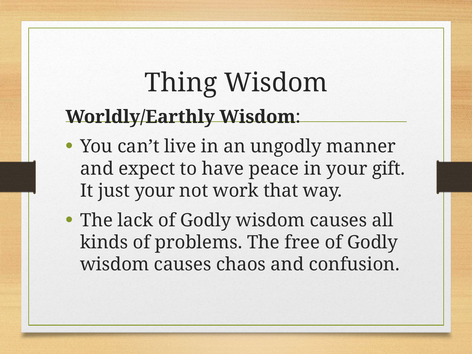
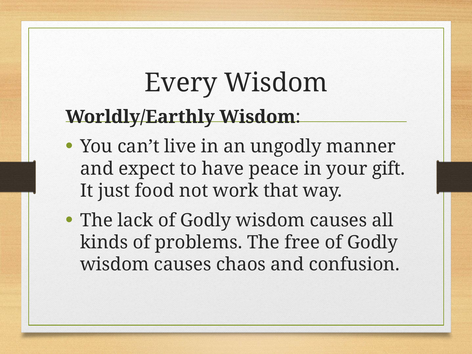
Thing: Thing -> Every (181, 83)
just your: your -> food (155, 191)
